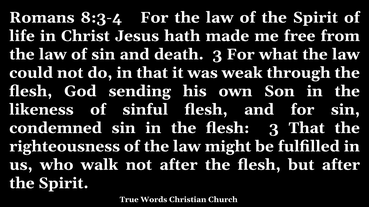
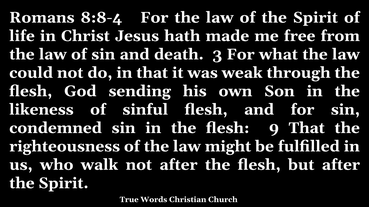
8:3-4: 8:3-4 -> 8:8-4 (101, 18)
flesh 3: 3 -> 9 (274, 128)
